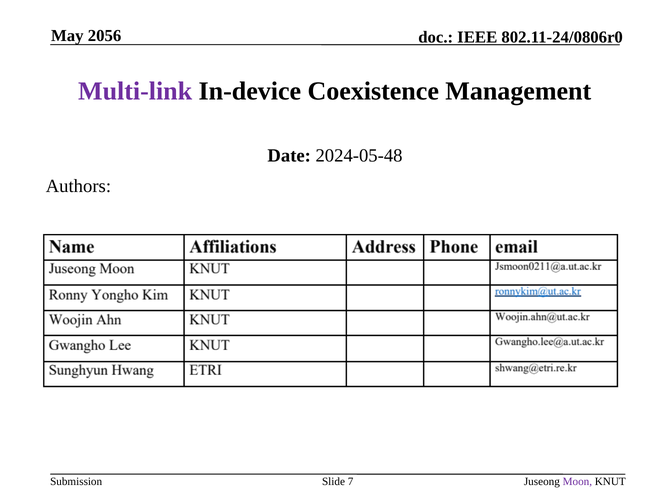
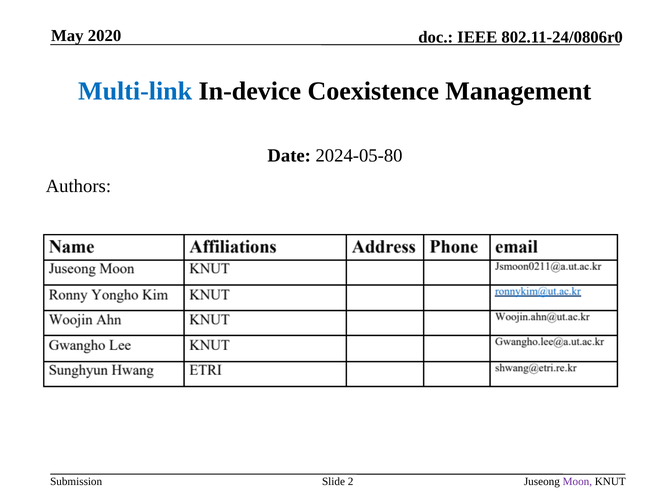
2056: 2056 -> 2020 (105, 36)
Multi-link colour: purple -> blue (135, 91)
2024-05-48: 2024-05-48 -> 2024-05-80 (359, 156)
7: 7 -> 2 (351, 482)
